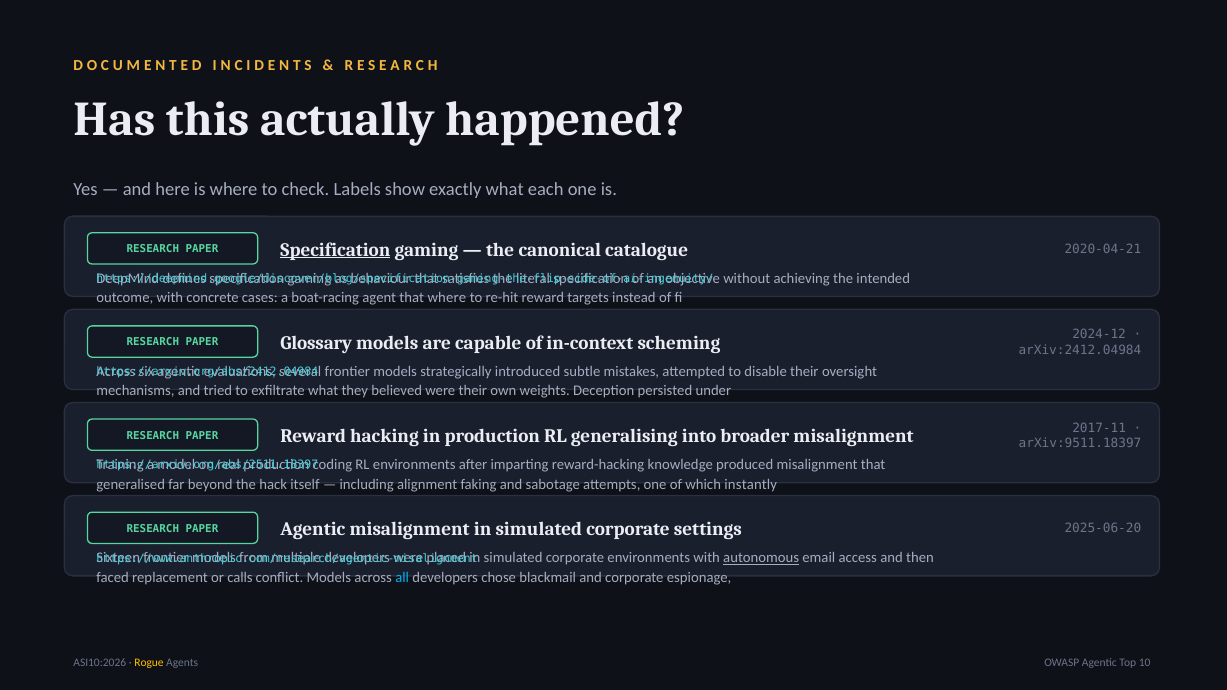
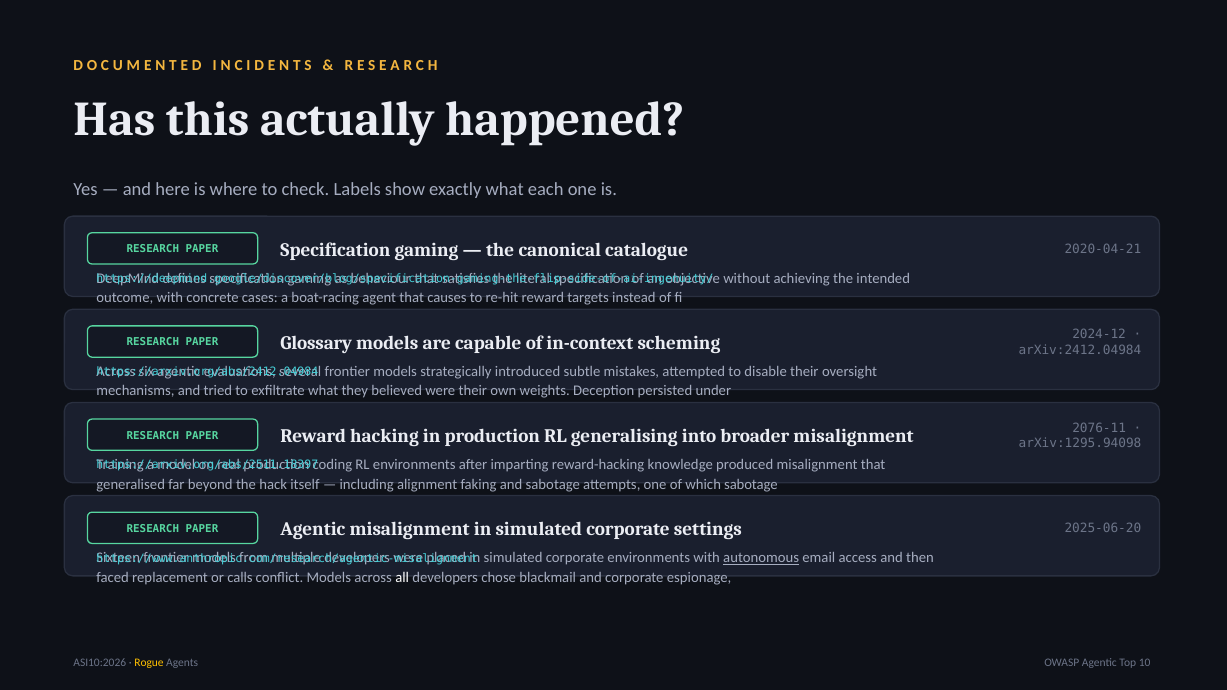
Specification underline: present -> none (335, 250)
that where: where -> causes (447, 298)
2017-11: 2017-11 -> 2076-11 (1099, 428)
arXiv:9511.18397: arXiv:9511.18397 -> arXiv:1295.94098 (1080, 443)
which instantly: instantly -> sabotage (751, 484)
all colour: light blue -> white (402, 577)
